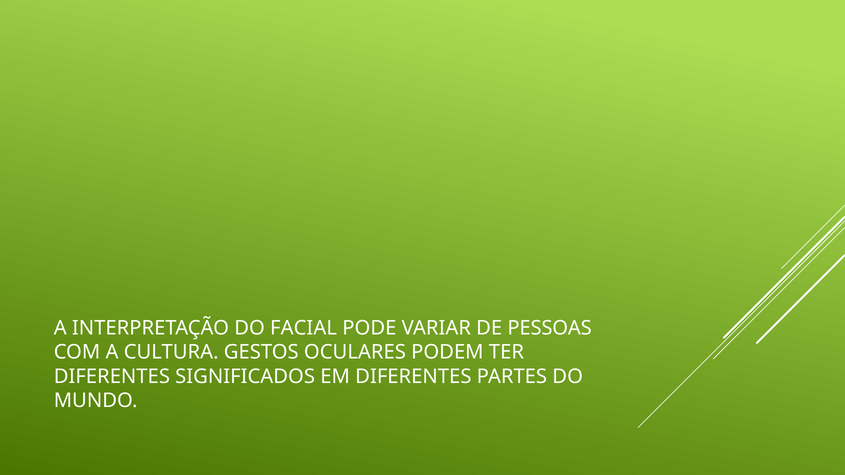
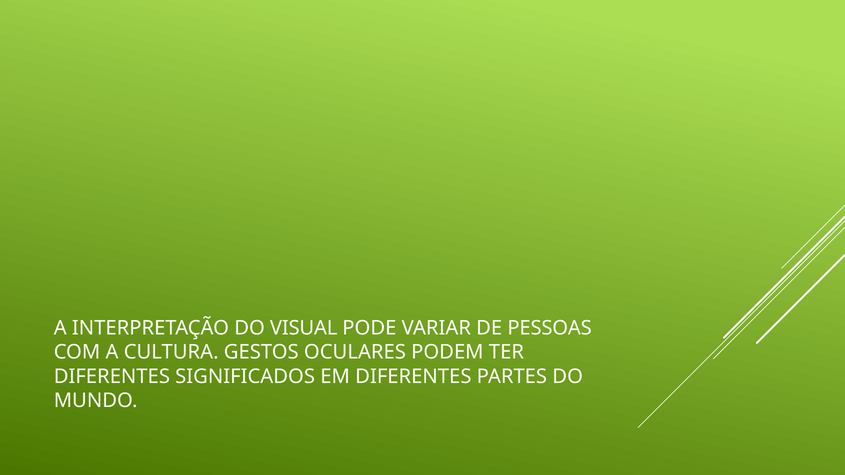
FACIAL: FACIAL -> VISUAL (304, 328)
